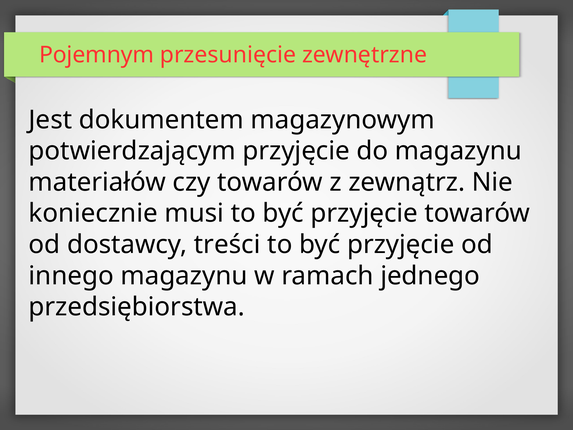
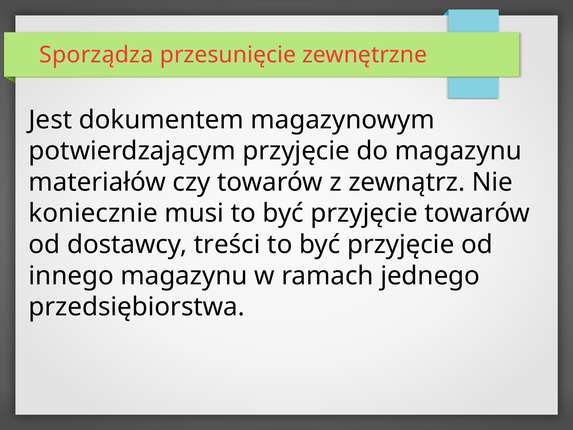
Pojemnym: Pojemnym -> Sporządza (96, 55)
